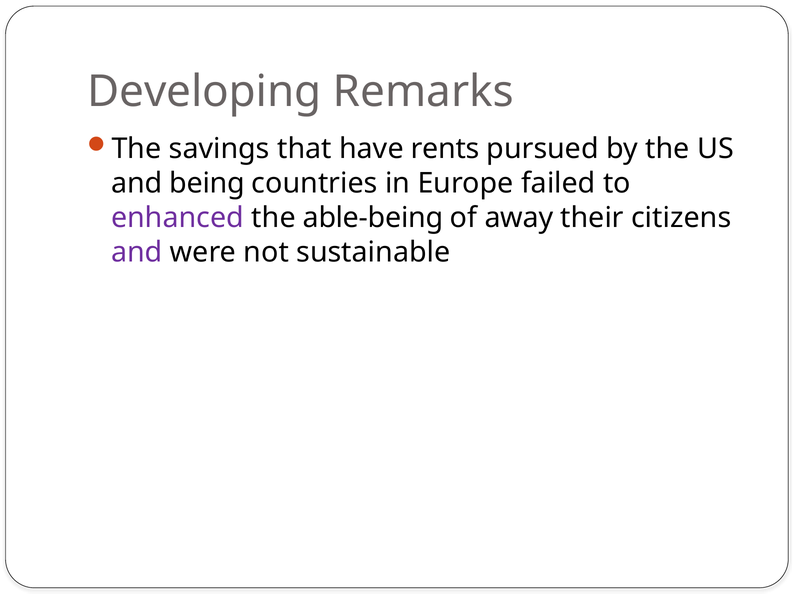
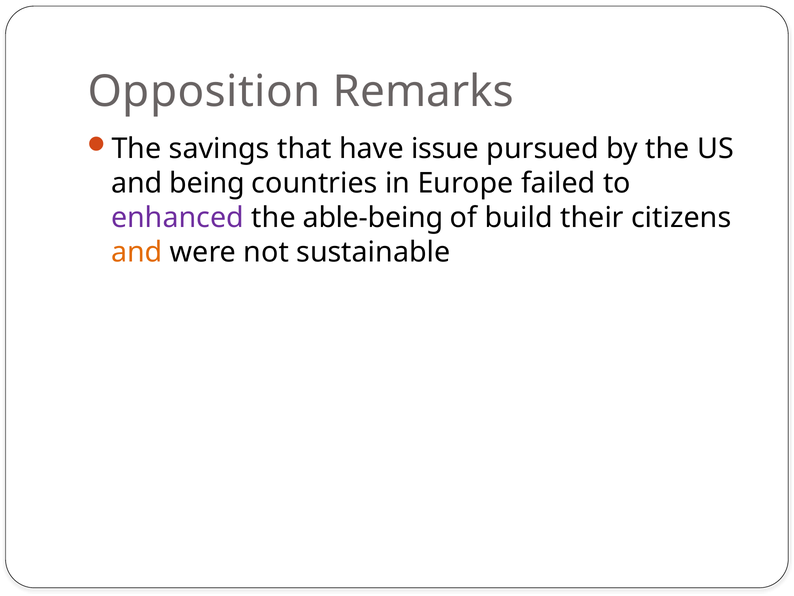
Developing: Developing -> Opposition (204, 92)
rents: rents -> issue (445, 149)
away: away -> build (519, 218)
and colour: purple -> orange (137, 252)
